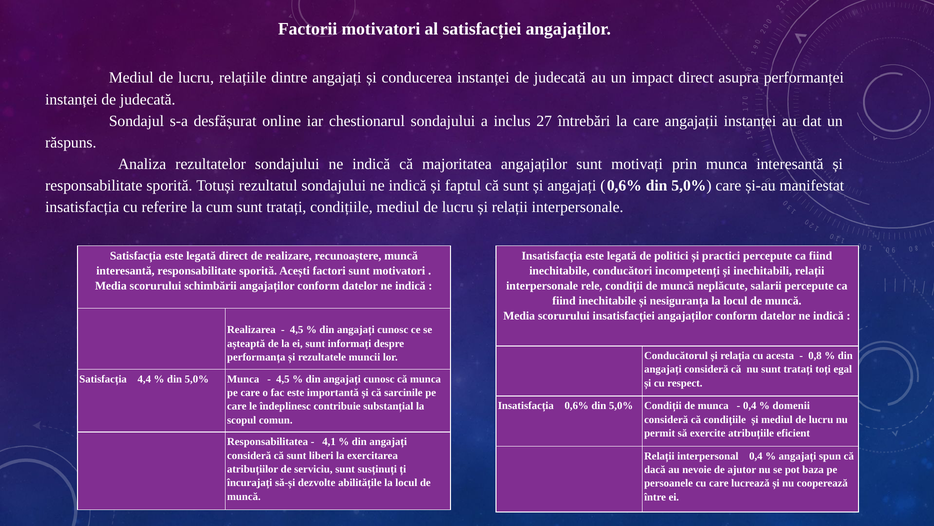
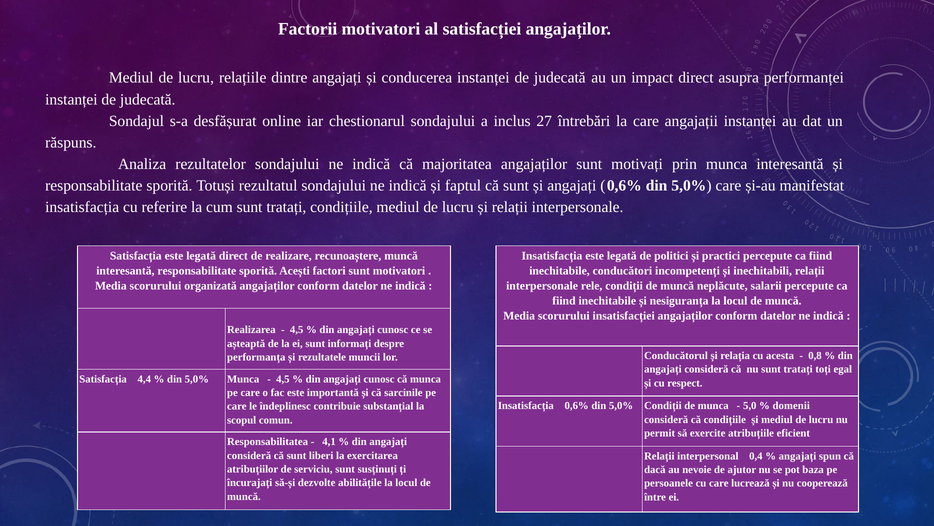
schimbării: schimbării -> organizată (210, 286)
0,4: 0,4 -> 5,0 (750, 405)
